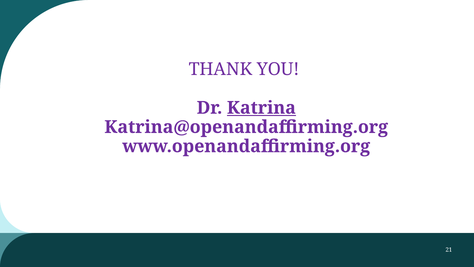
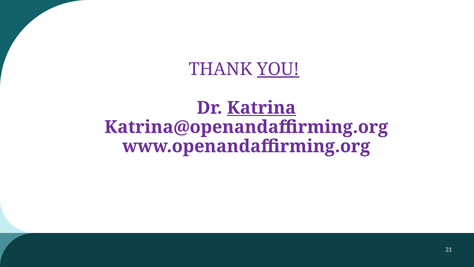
YOU underline: none -> present (278, 69)
